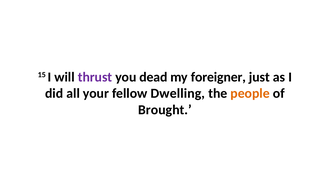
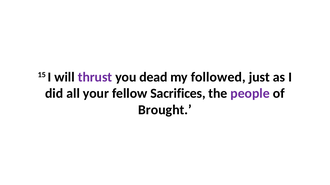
foreigner: foreigner -> followed (218, 77)
Dwelling: Dwelling -> Sacrifices (178, 94)
people colour: orange -> purple (250, 94)
